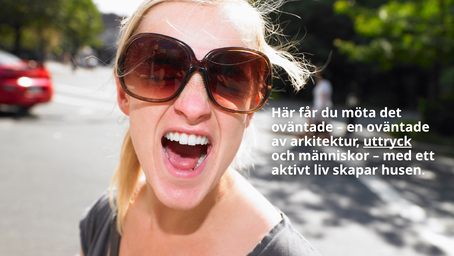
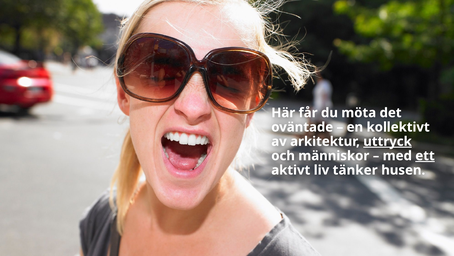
en oväntade: oväntade -> kollektivt (398, 127)
ett underline: none -> present (425, 155)
skapar: skapar -> tänker (355, 170)
